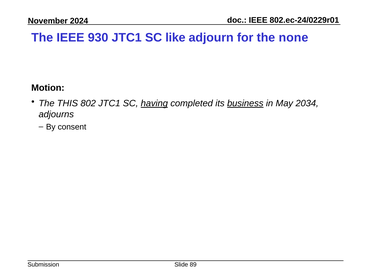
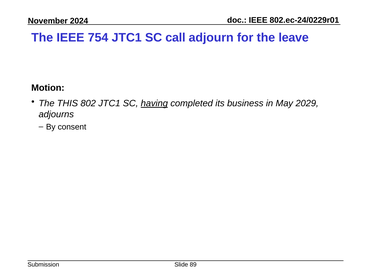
930: 930 -> 754 (98, 38)
like: like -> call (175, 38)
none: none -> leave (294, 38)
business underline: present -> none (245, 103)
2034: 2034 -> 2029 (307, 103)
